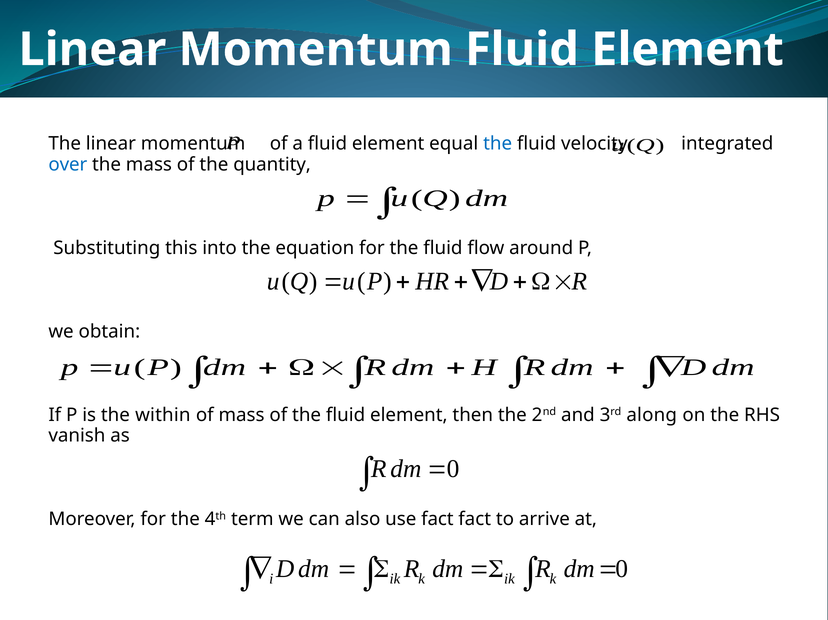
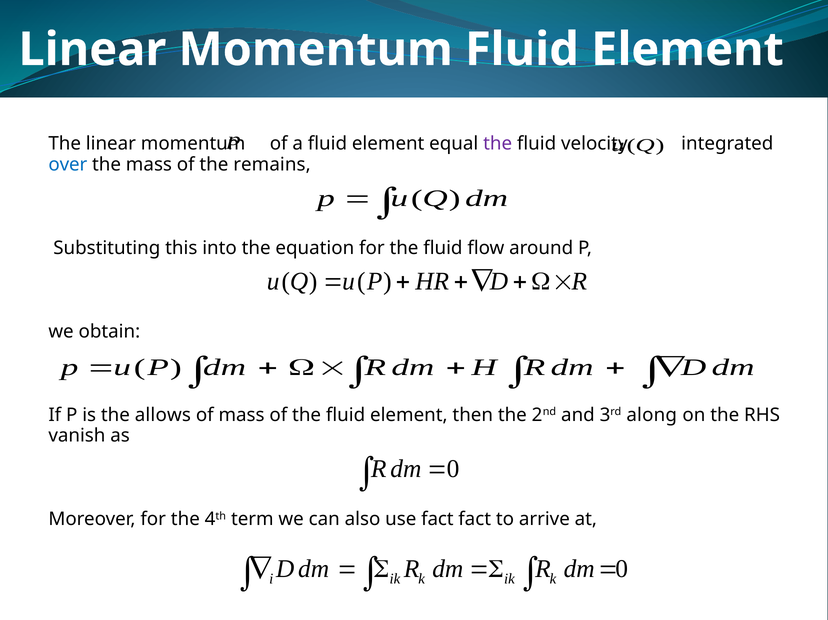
the colour: blue -> purple (498, 144)
quantity: quantity -> remains (272, 165)
within: within -> allows (163, 415)
